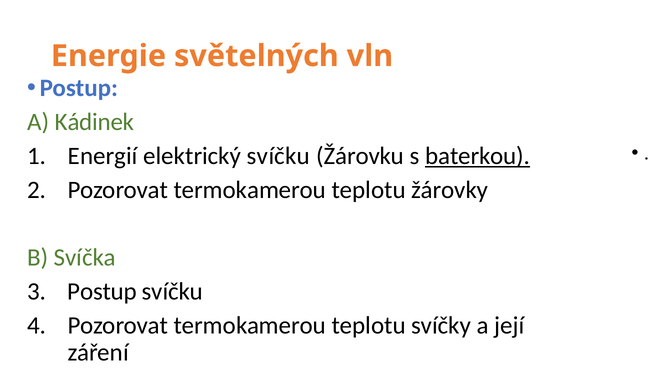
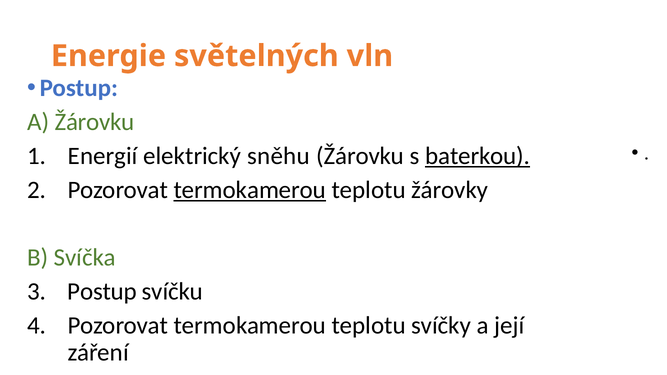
A Kádinek: Kádinek -> Žárovku (94, 122)
elektrický svíčku: svíčku -> sněhu (278, 156)
termokamerou underline: none -> present (250, 190)
